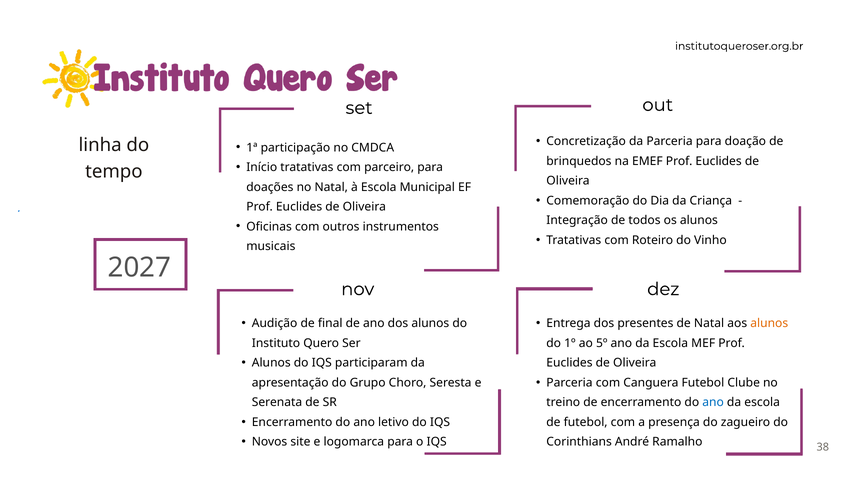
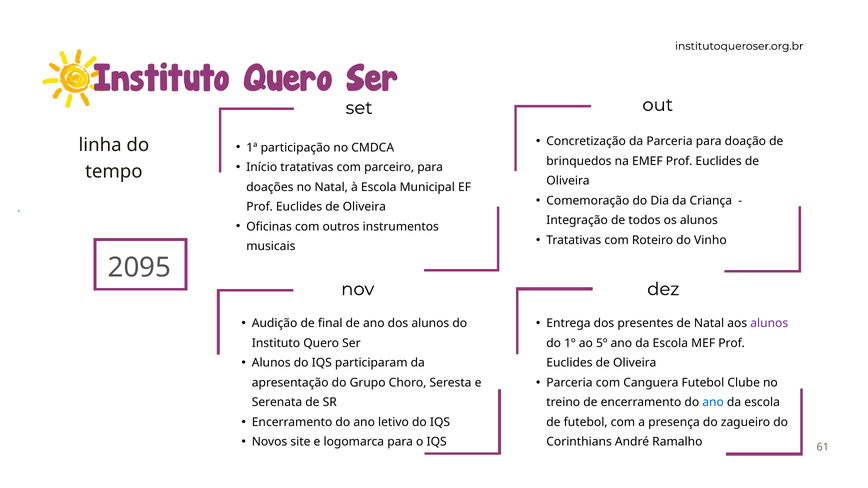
2027: 2027 -> 2095 (139, 268)
alunos colour: orange -> purple (769, 324)
38: 38 -> 61 (823, 448)
